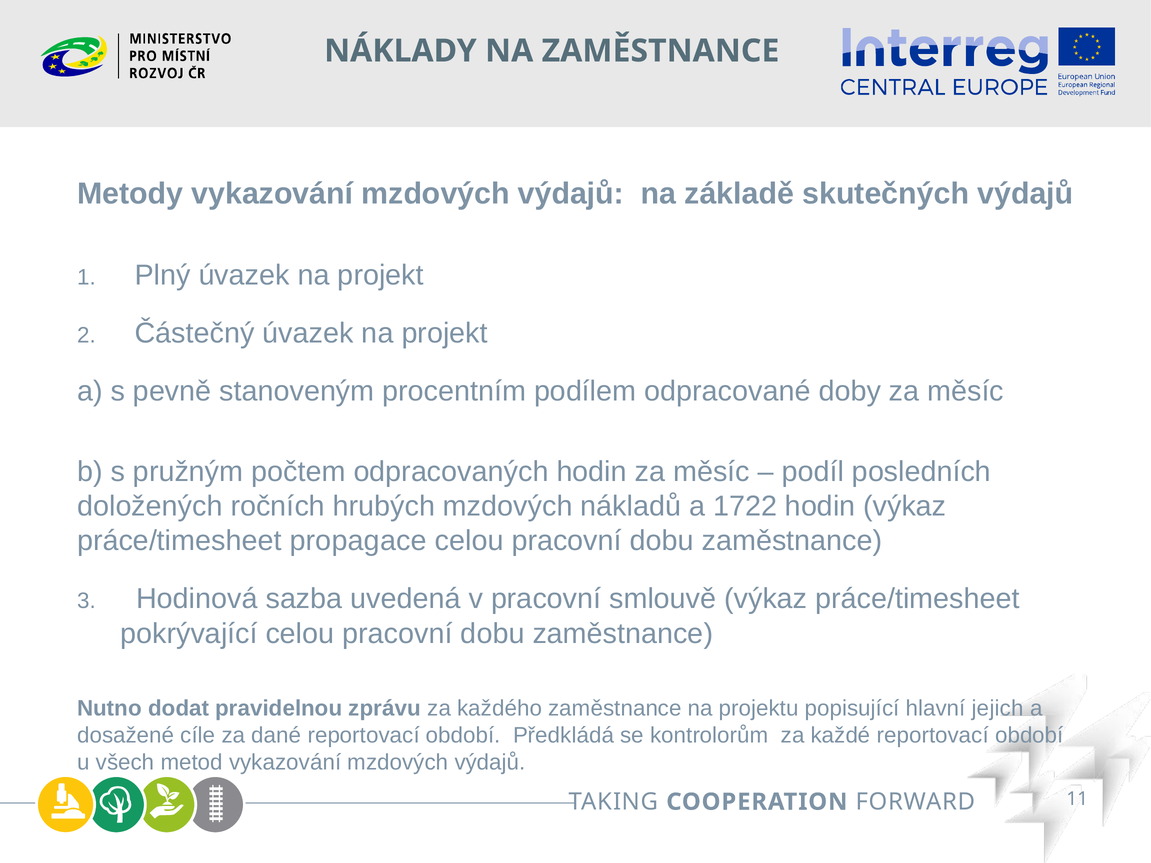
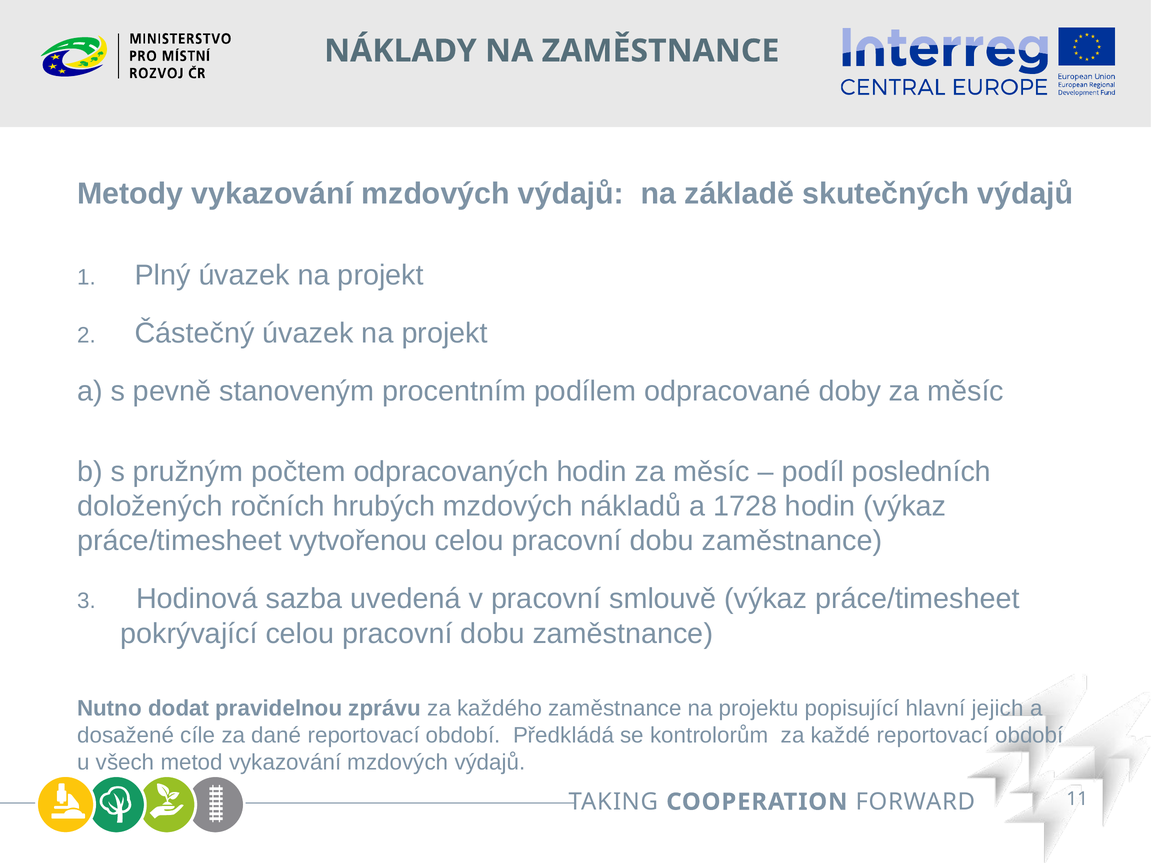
1722: 1722 -> 1728 (745, 507)
propagace: propagace -> vytvořenou (358, 541)
